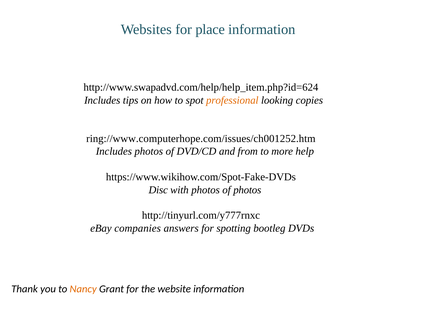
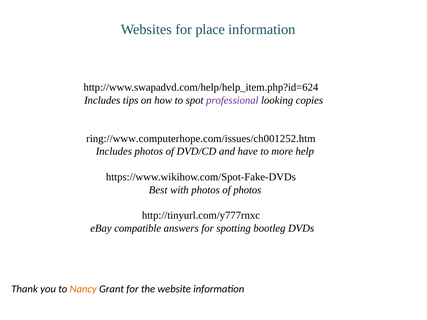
professional colour: orange -> purple (232, 100)
from: from -> have (248, 152)
Disc: Disc -> Best (158, 190)
companies: companies -> compatible (138, 228)
